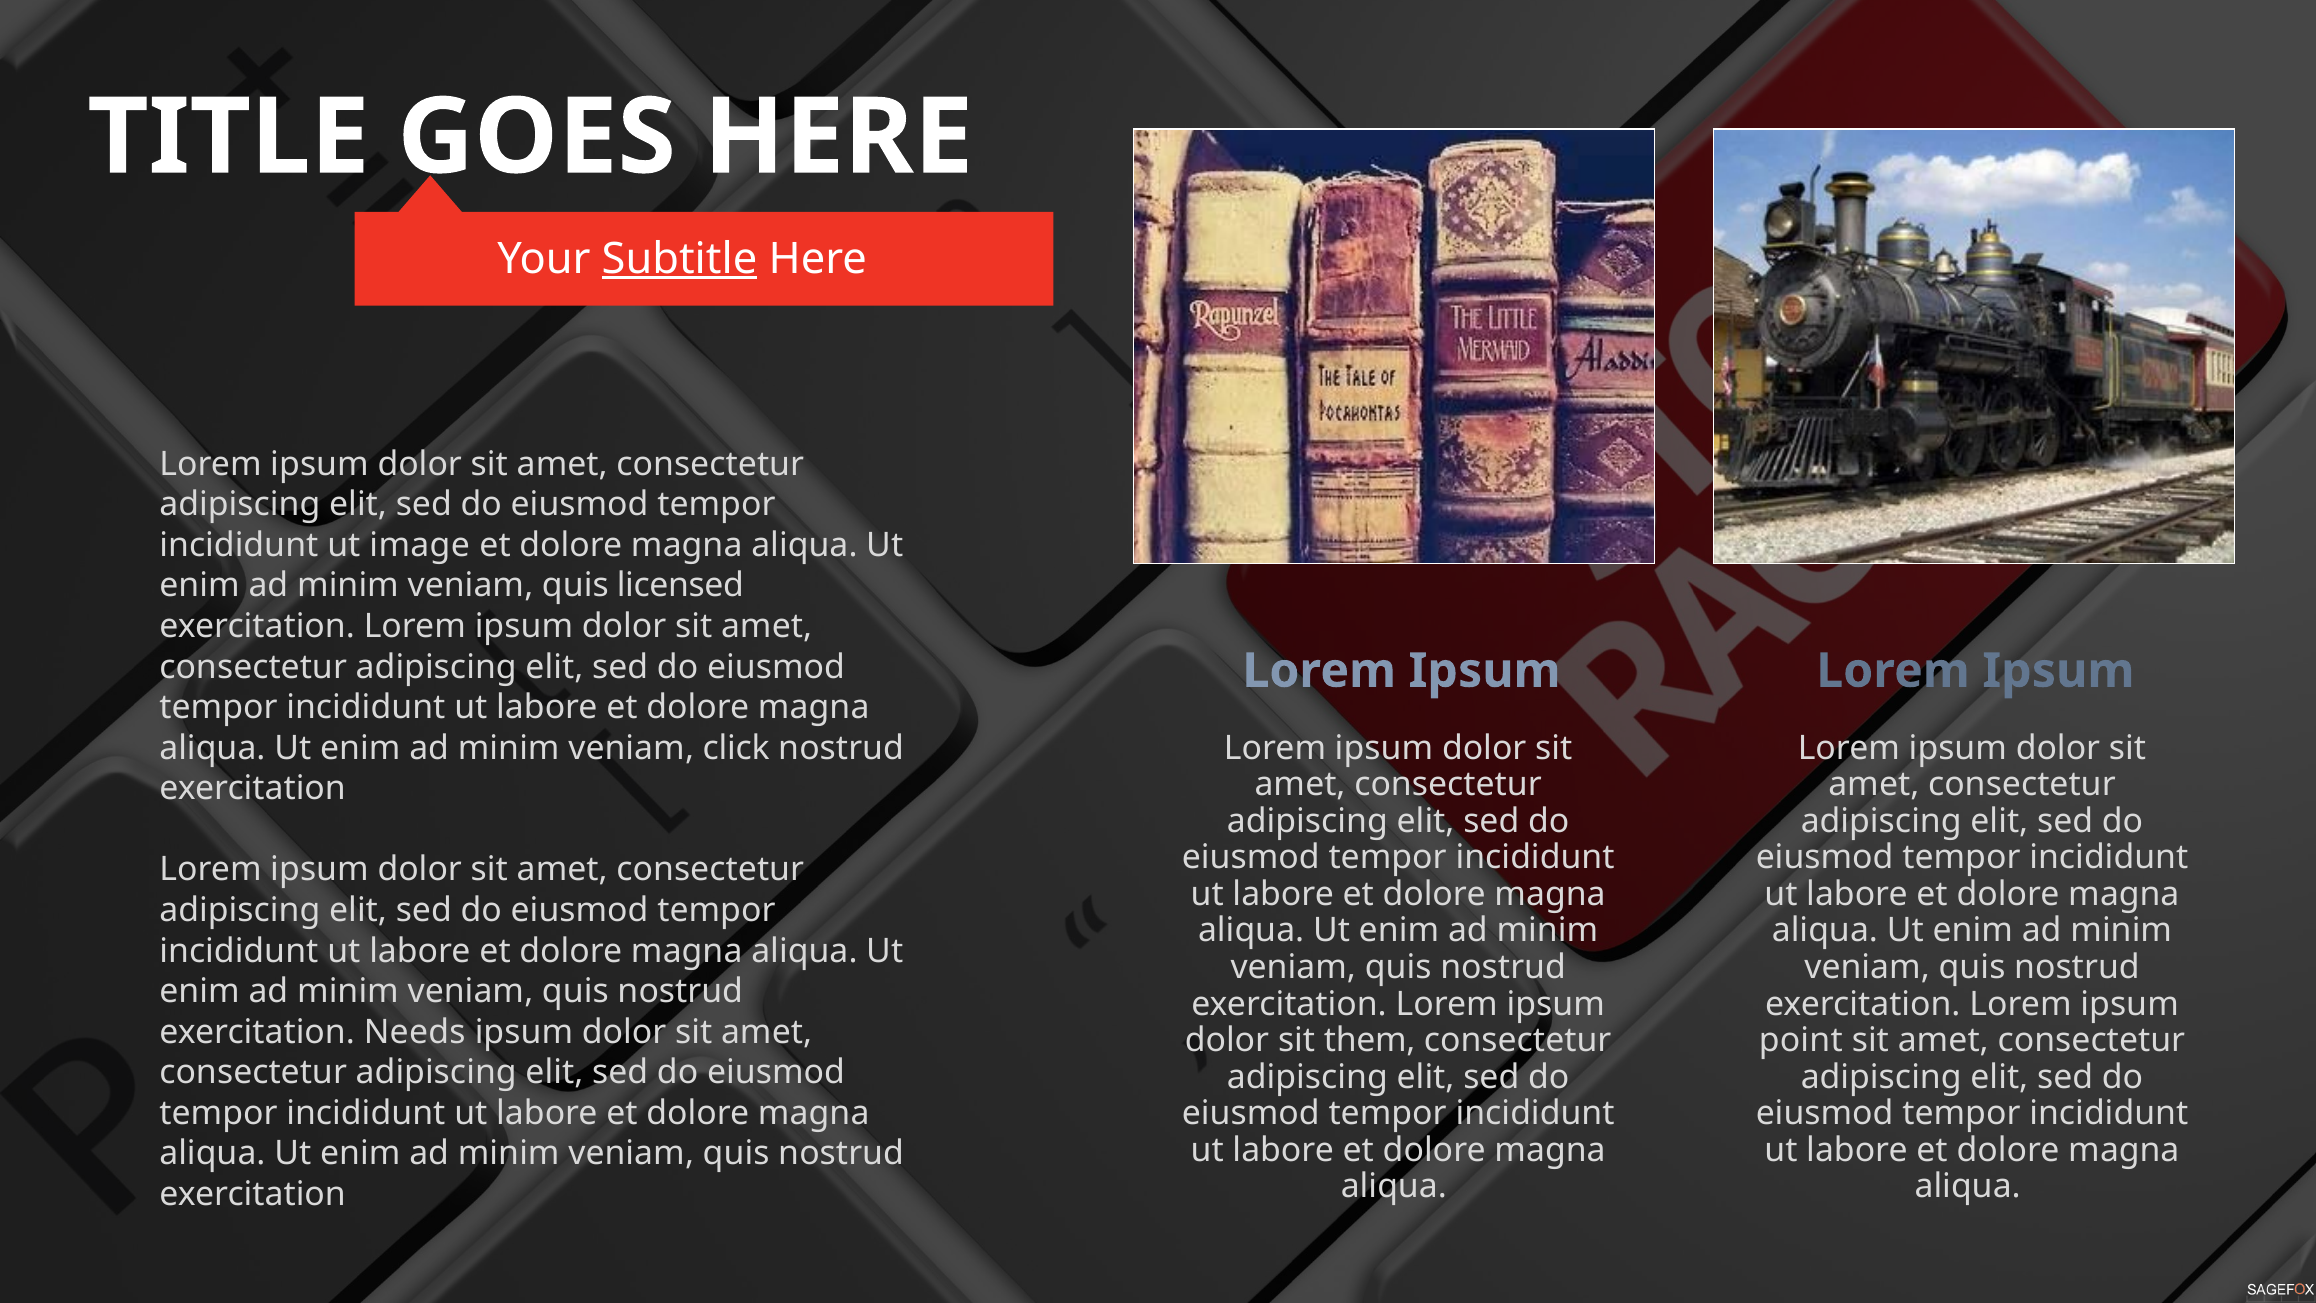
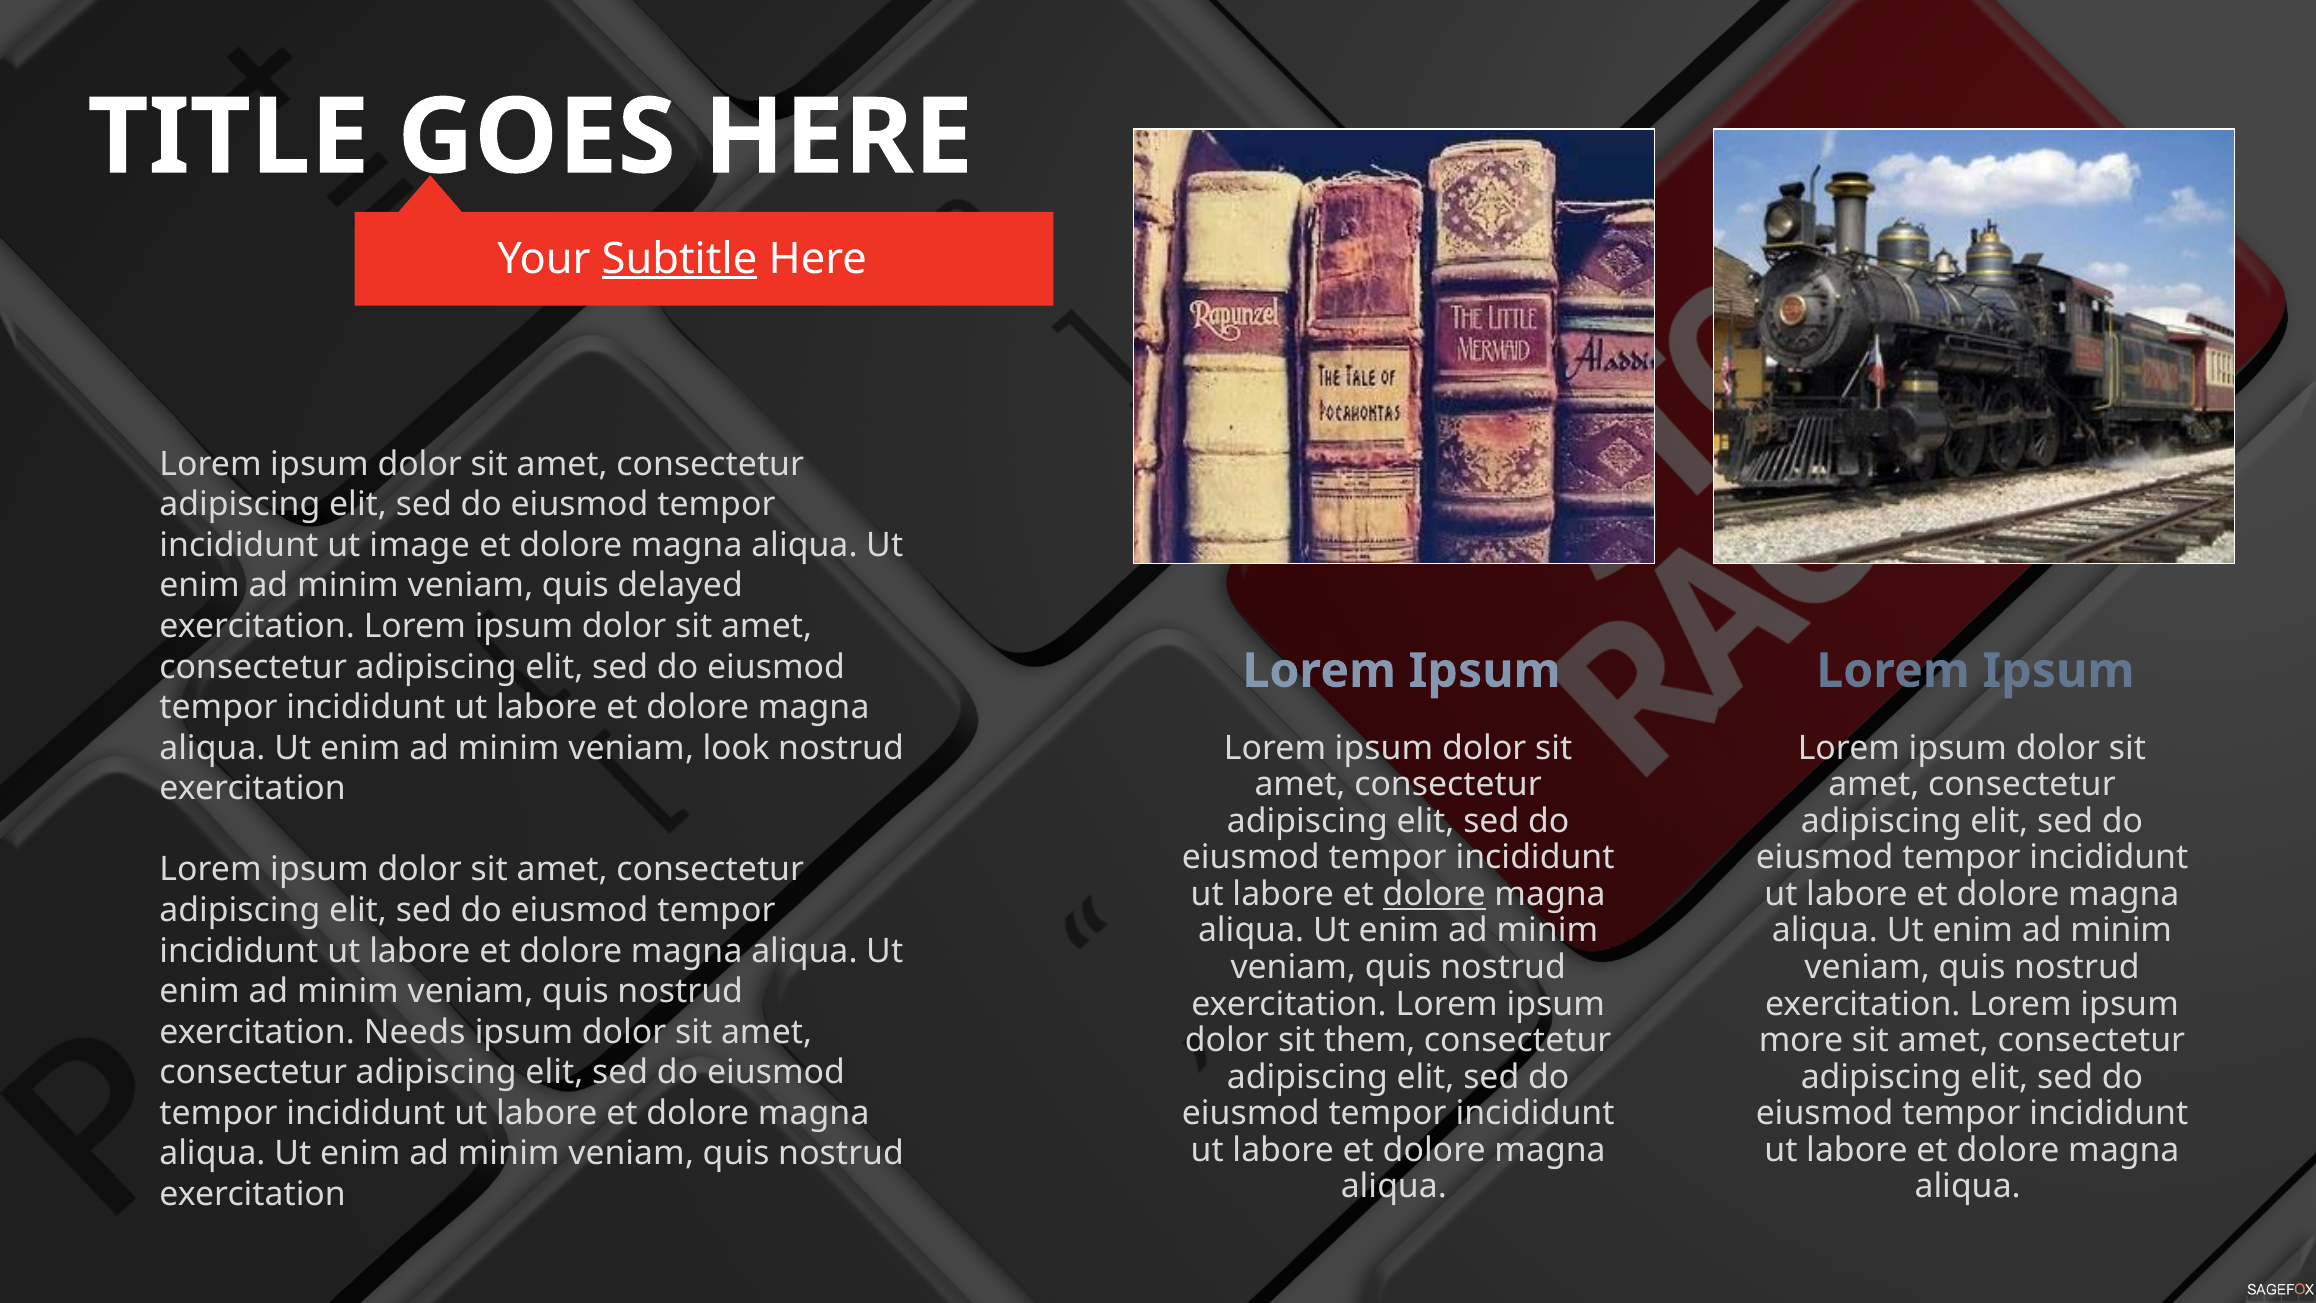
licensed: licensed -> delayed (680, 586)
click: click -> look (736, 748)
dolore underline: none -> present (1434, 894)
point: point -> more (1801, 1040)
